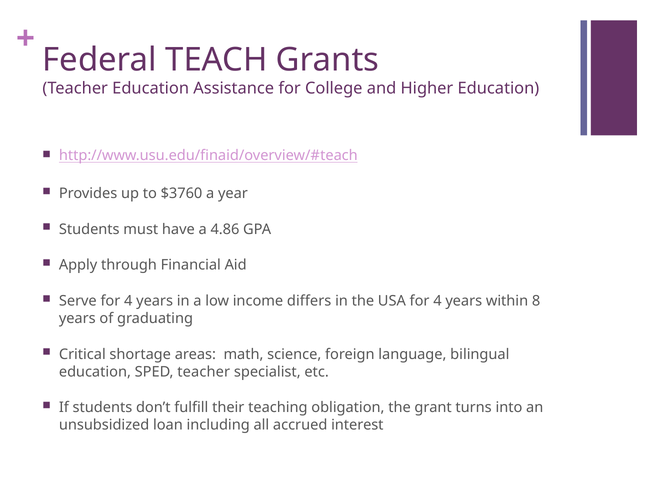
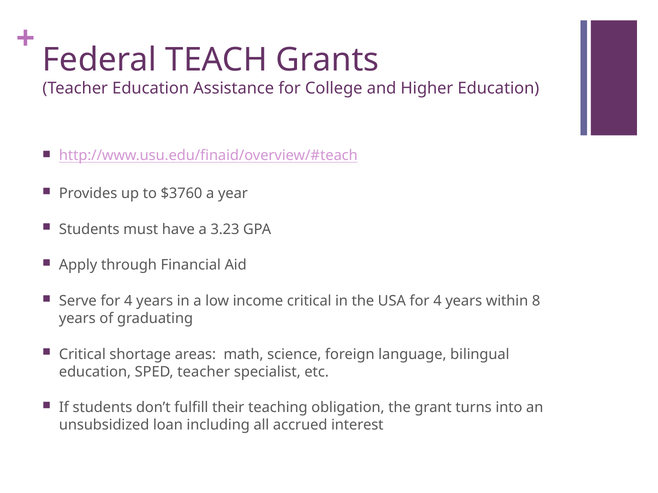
4.86: 4.86 -> 3.23 (225, 230)
income differs: differs -> critical (309, 301)
